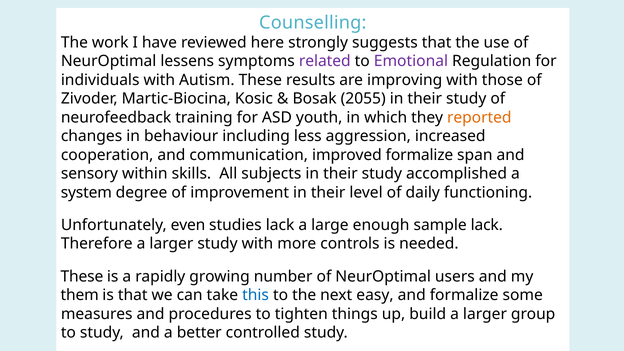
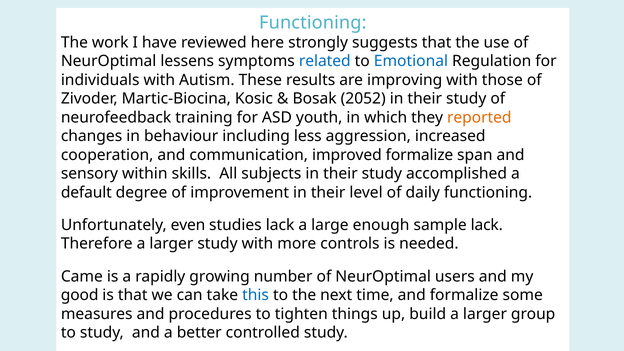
Counselling: Counselling -> Functioning (313, 22)
related colour: purple -> blue (325, 61)
Emotional colour: purple -> blue (411, 61)
2055: 2055 -> 2052 (363, 99)
system: system -> default (86, 192)
These: These -> Came (82, 277)
them: them -> good (80, 295)
easy: easy -> time (375, 295)
